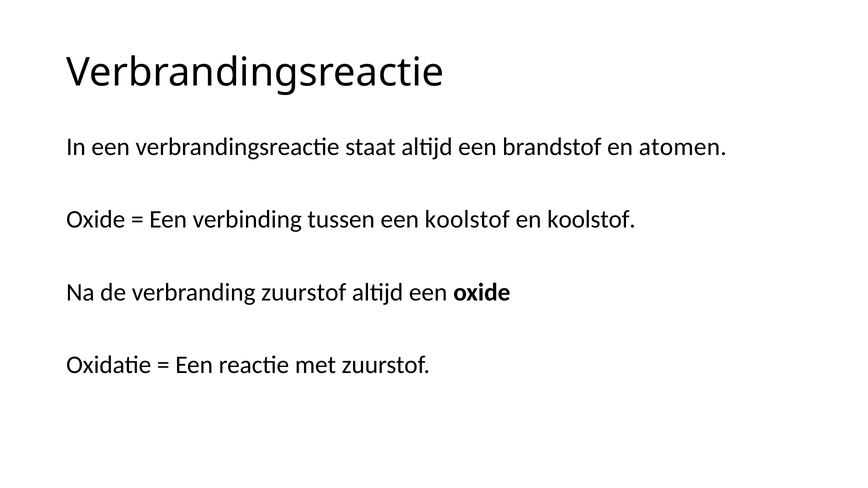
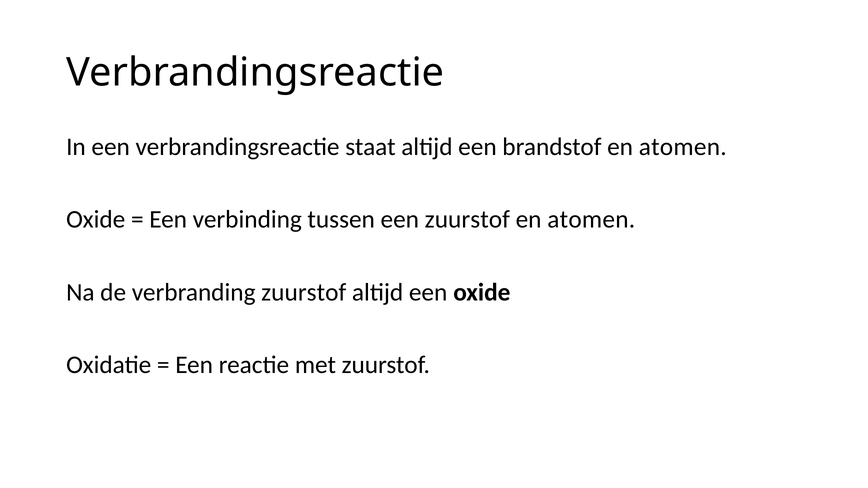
een koolstof: koolstof -> zuurstof (467, 220)
koolstof: koolstof -> atomen (591, 220)
